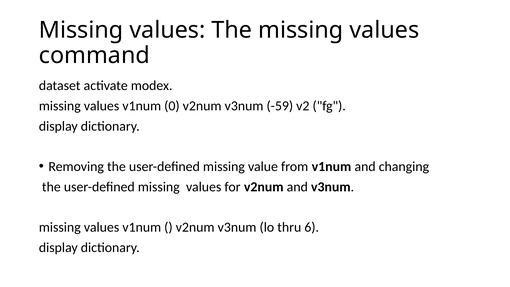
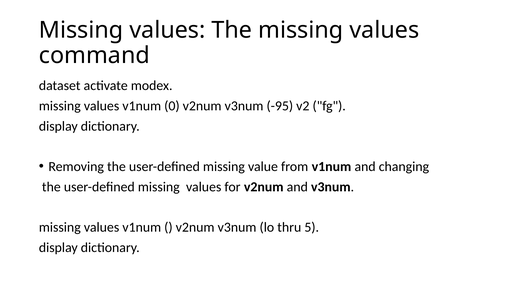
-59: -59 -> -95 (280, 106)
6: 6 -> 5 (312, 227)
